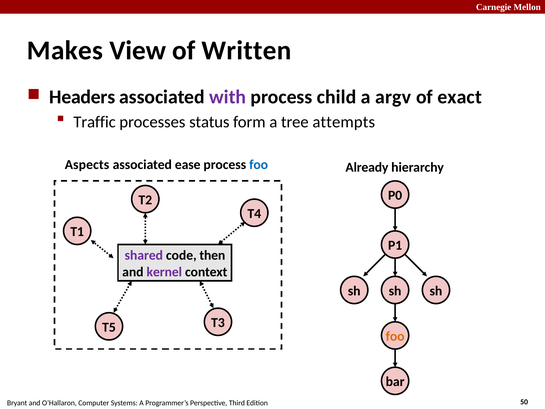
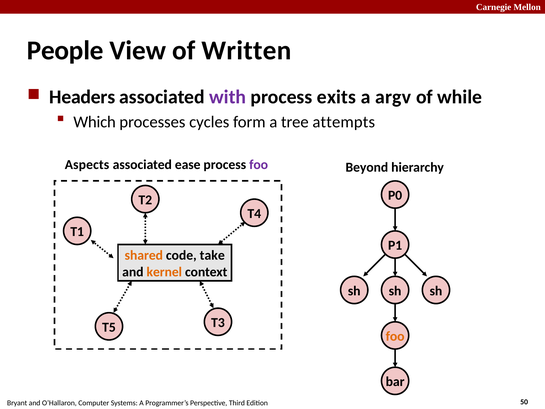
Makes: Makes -> People (65, 51)
child: child -> exits (337, 97)
exact: exact -> while (460, 97)
Traffic: Traffic -> Which (95, 122)
status: status -> cycles (209, 122)
foo colour: blue -> purple (259, 165)
Already: Already -> Beyond (367, 167)
shared colour: purple -> orange (144, 255)
then: then -> take (212, 255)
kernel colour: purple -> orange (164, 272)
